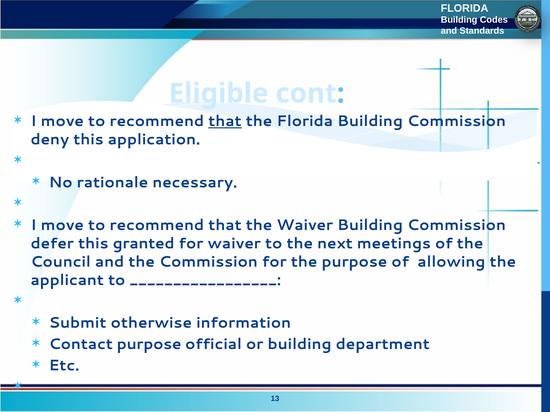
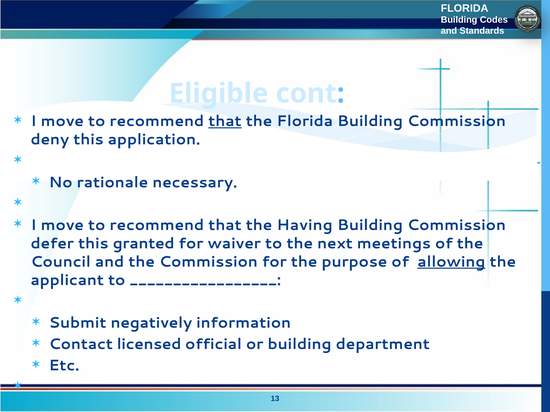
the Waiver: Waiver -> Having (305, 225)
allowing underline: none -> present (451, 262)
otherwise: otherwise -> negatively (151, 323)
Contact purpose: purpose -> licensed (149, 345)
